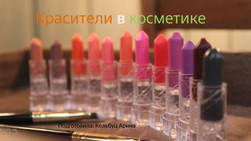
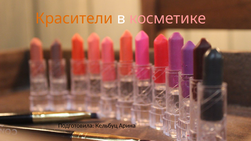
косметике colour: light green -> pink (168, 19)
